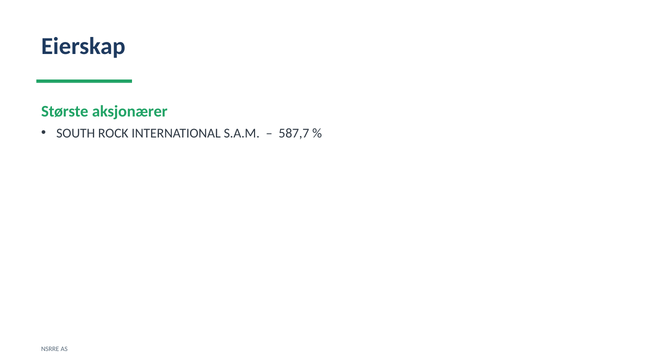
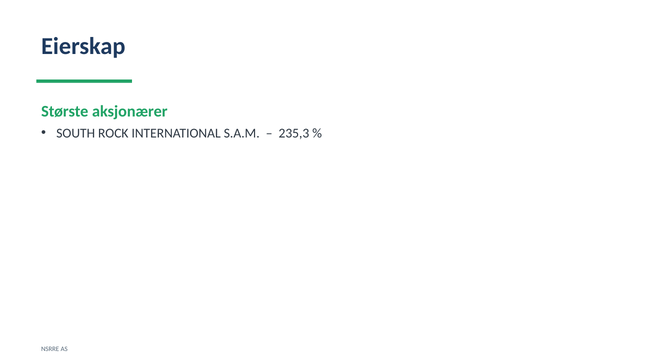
587,7: 587,7 -> 235,3 (294, 133)
